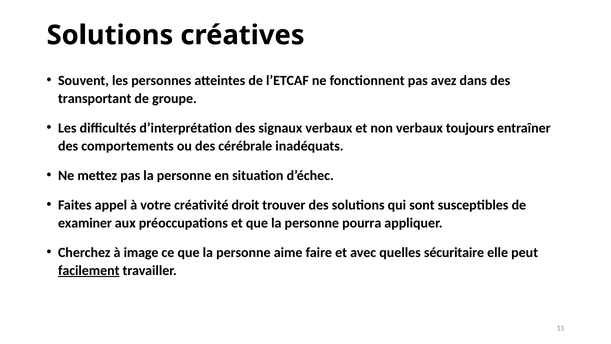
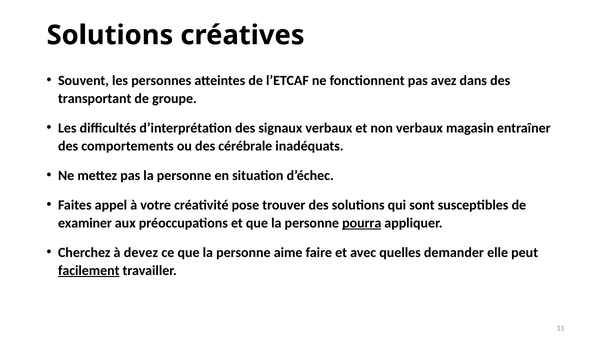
toujours: toujours -> magasin (470, 128)
droit: droit -> pose (245, 205)
pourra underline: none -> present (362, 223)
image: image -> devez (141, 252)
sécuritaire: sécuritaire -> demander (454, 252)
